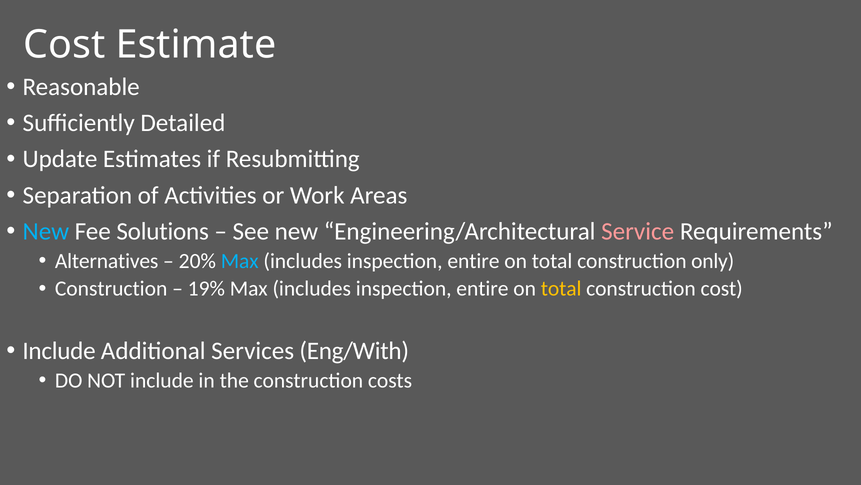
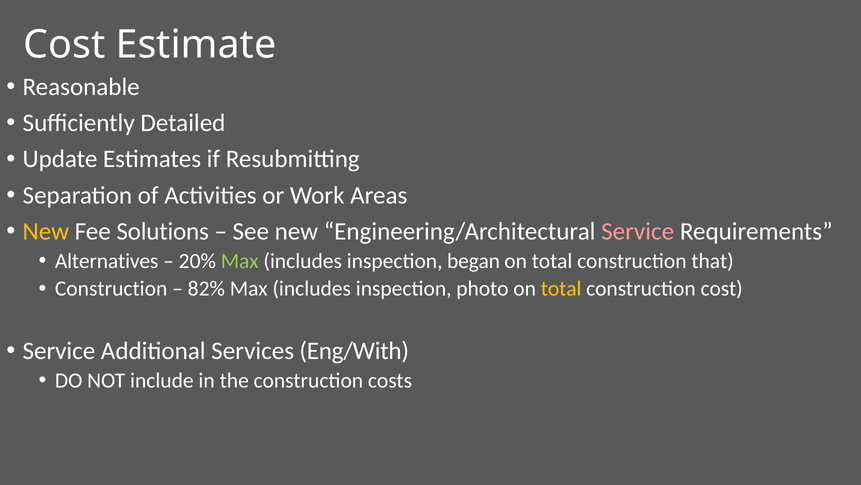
New colour: light blue -> yellow (46, 231)
Max colour: light blue -> light green (240, 261)
entire: entire -> began (474, 261)
only: only -> that (713, 261)
19%: 19% -> 82% (206, 288)
entire: entire -> photo (482, 288)
Include: Include -> Service (59, 350)
